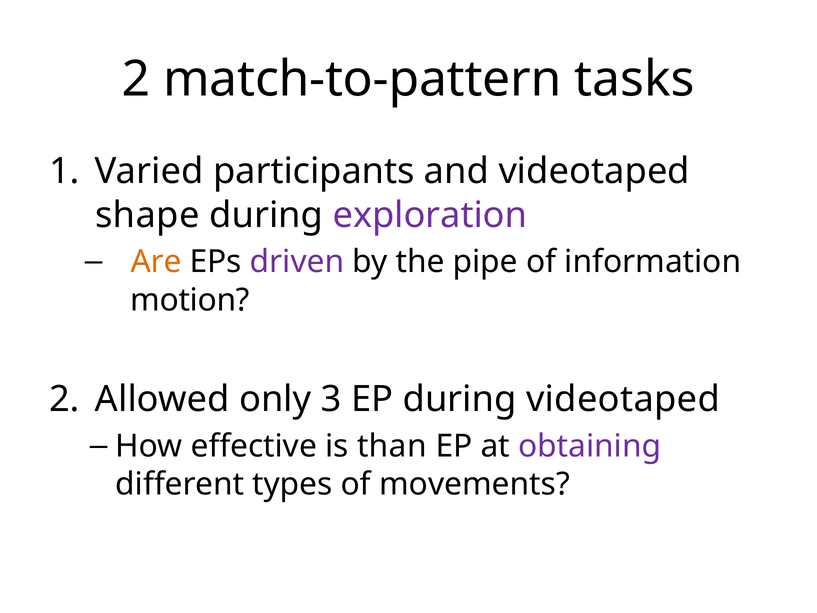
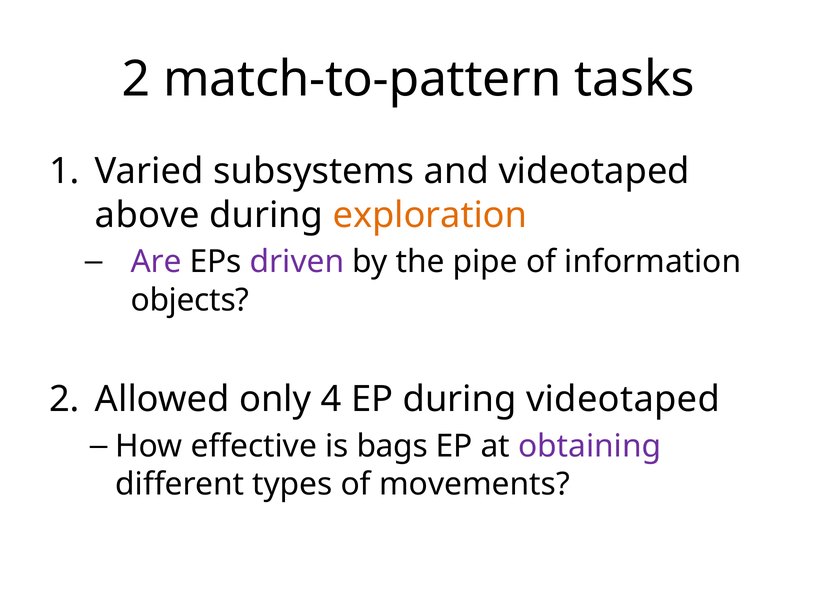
participants: participants -> subsystems (314, 171)
shape: shape -> above (147, 215)
exploration colour: purple -> orange (430, 215)
Are colour: orange -> purple (156, 262)
motion: motion -> objects (190, 300)
3: 3 -> 4 (331, 399)
than: than -> bags (392, 446)
